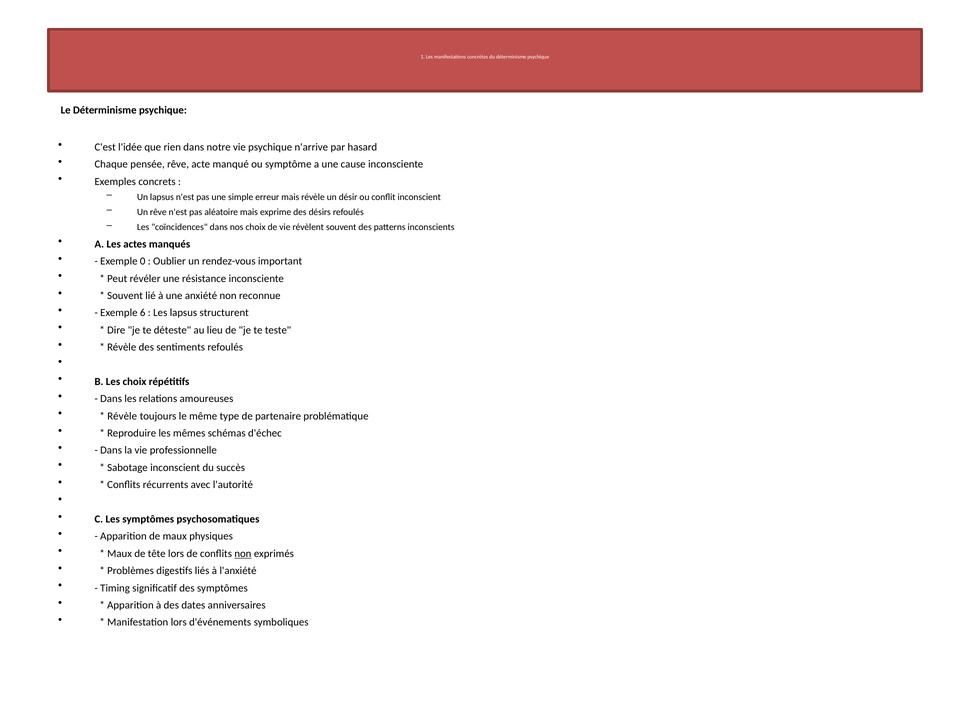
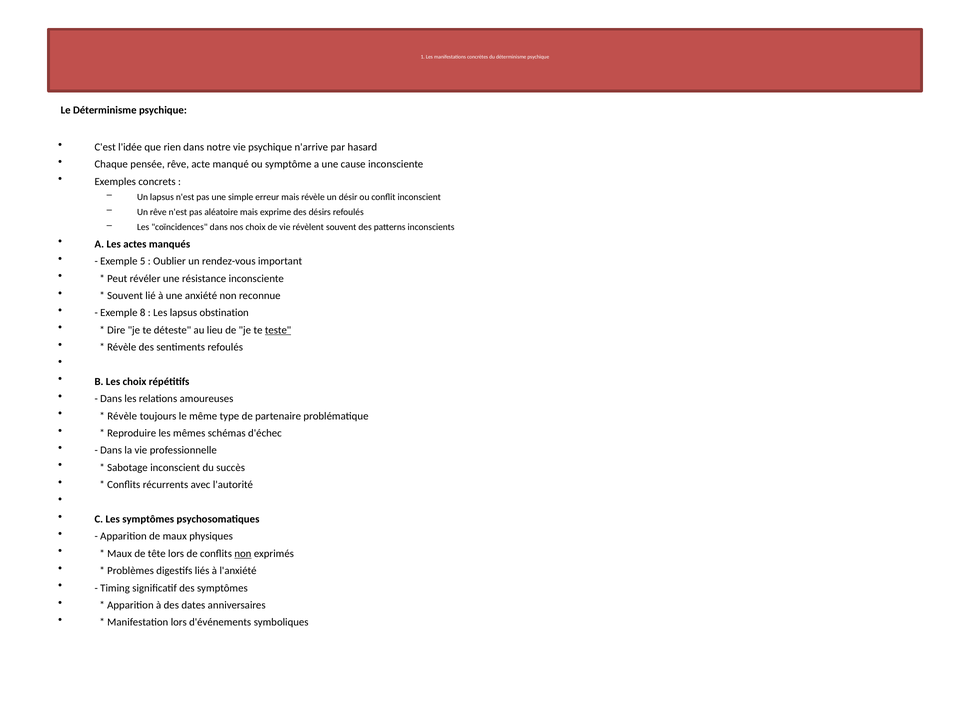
0: 0 -> 5 (143, 261)
6: 6 -> 8 (143, 313)
structurent: structurent -> obstination (224, 313)
teste underline: none -> present (278, 330)
